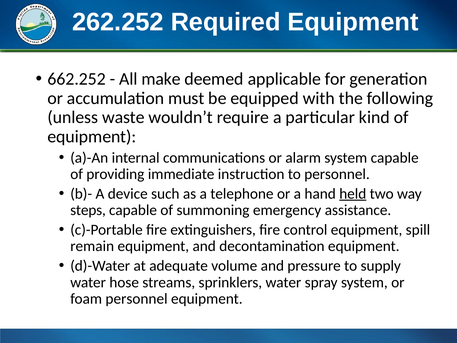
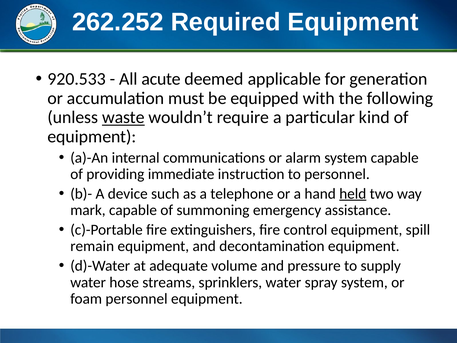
662.252: 662.252 -> 920.533 (77, 79)
make: make -> acute (161, 79)
waste underline: none -> present (123, 117)
steps: steps -> mark (88, 210)
